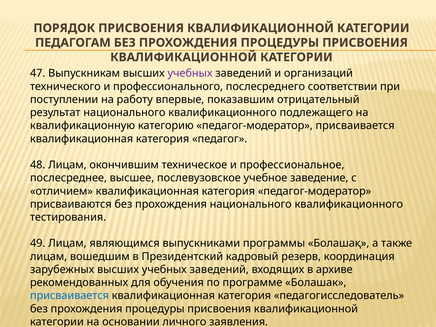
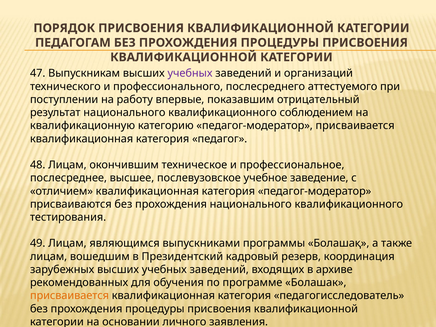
соответствии: соответствии -> аттестуемого (343, 86)
подлежащего: подлежащего -> соблюдением (316, 113)
присваивается colour: blue -> orange (70, 296)
